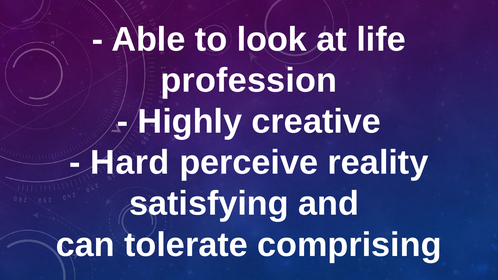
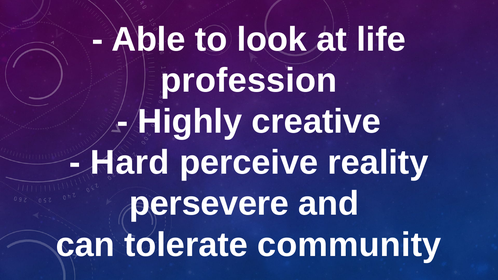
satisfying: satisfying -> persevere (209, 204)
comprising: comprising -> community (349, 245)
